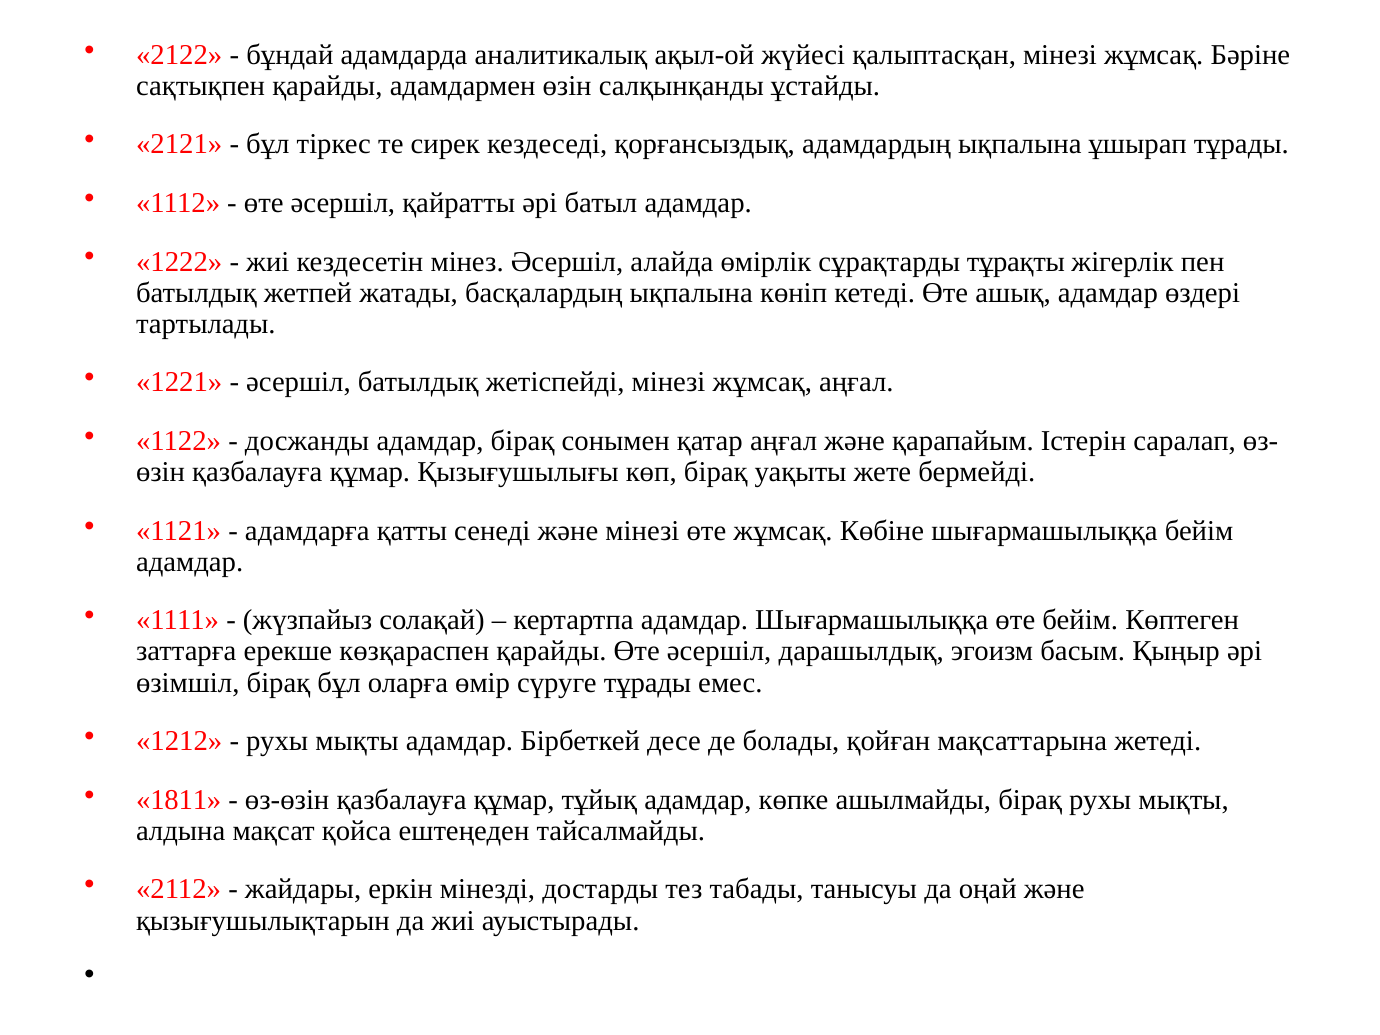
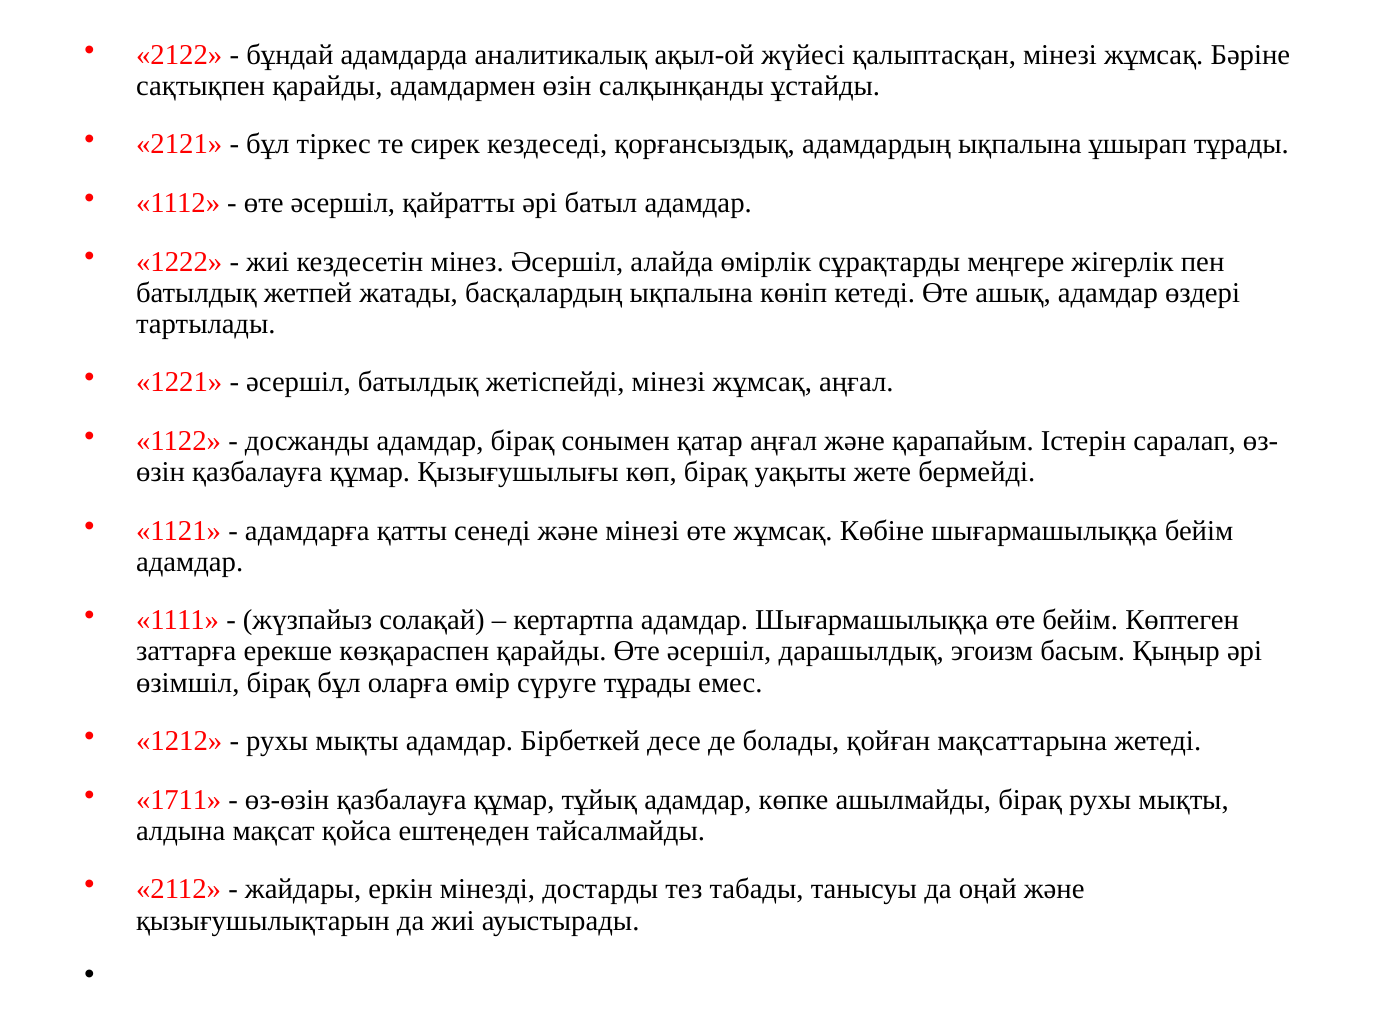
тұрақты: тұрақты -> меңгере (1016, 262)
1811: 1811 -> 1711 (179, 800)
